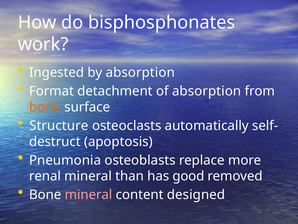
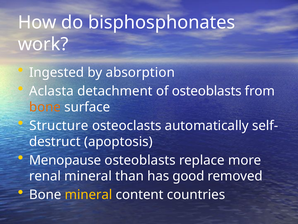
Format: Format -> Aclasta (51, 91)
of absorption: absorption -> osteoblasts (207, 91)
Pneumonia: Pneumonia -> Menopause (65, 160)
mineral colour: pink -> yellow (89, 194)
designed: designed -> countries (196, 194)
